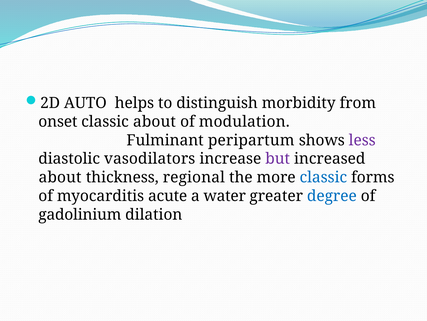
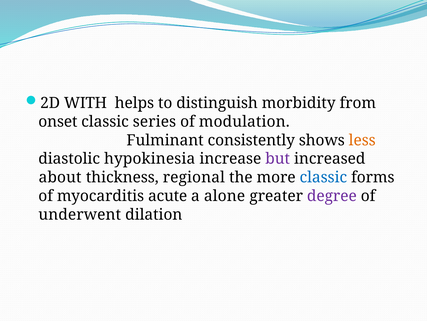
AUTO: AUTO -> WITH (85, 103)
classic about: about -> series (154, 121)
peripartum: peripartum -> consistently (251, 140)
less colour: purple -> orange (362, 140)
vasodilators: vasodilators -> hypokinesia (150, 158)
water: water -> alone (225, 196)
degree colour: blue -> purple (332, 196)
gadolinium: gadolinium -> underwent (80, 214)
